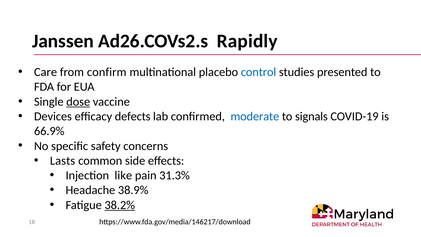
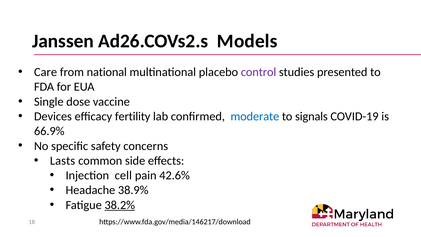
Rapidly: Rapidly -> Models (247, 41)
confirm: confirm -> national (107, 72)
control colour: blue -> purple (259, 72)
dose underline: present -> none (78, 102)
defects: defects -> fertility (133, 116)
like: like -> cell (123, 175)
31.3%: 31.3% -> 42.6% (175, 175)
